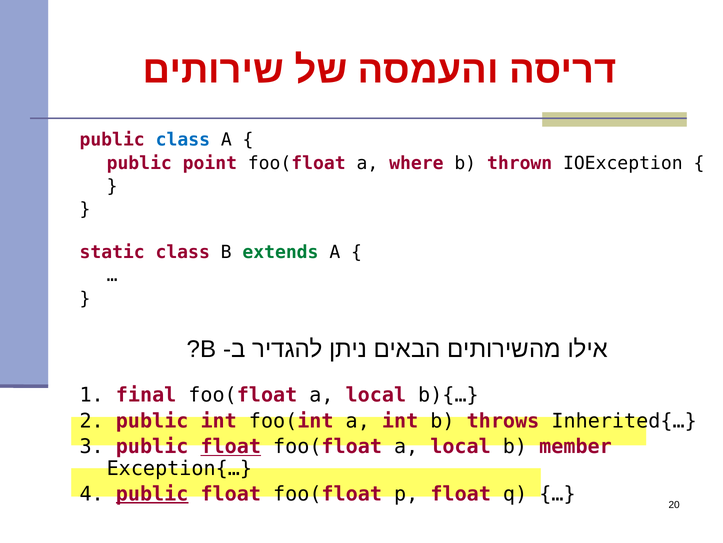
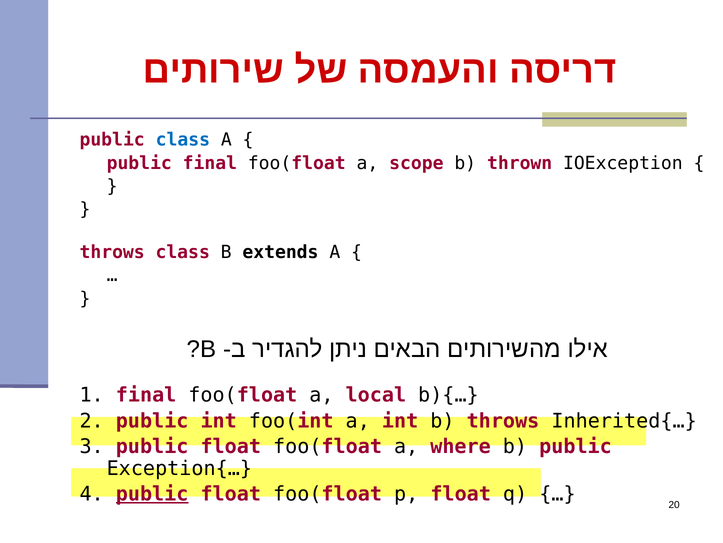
public point: point -> final (210, 163)
where: where -> scope (416, 163)
static: static -> throws (112, 252)
extends colour: green -> black (280, 252)
float underline: present -> none (231, 446)
local: local -> where (461, 446)
b member: member -> public (576, 446)
